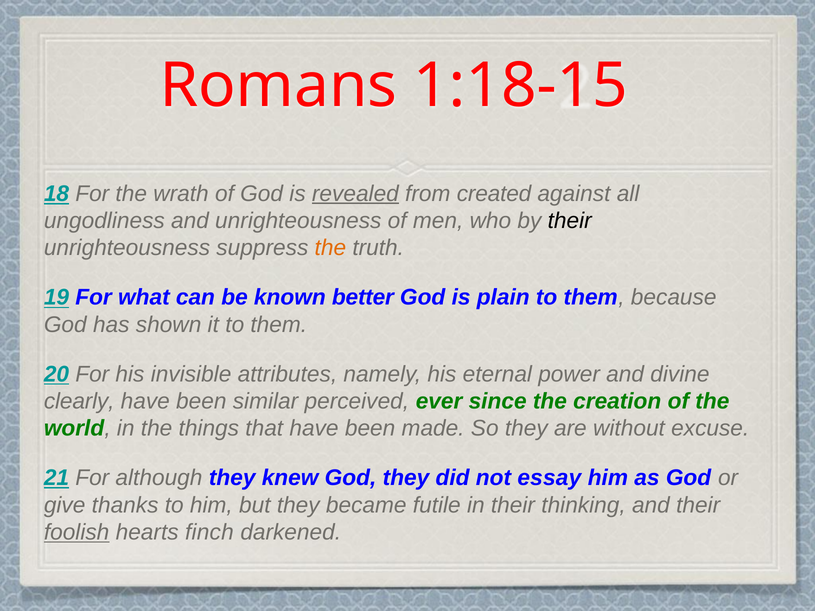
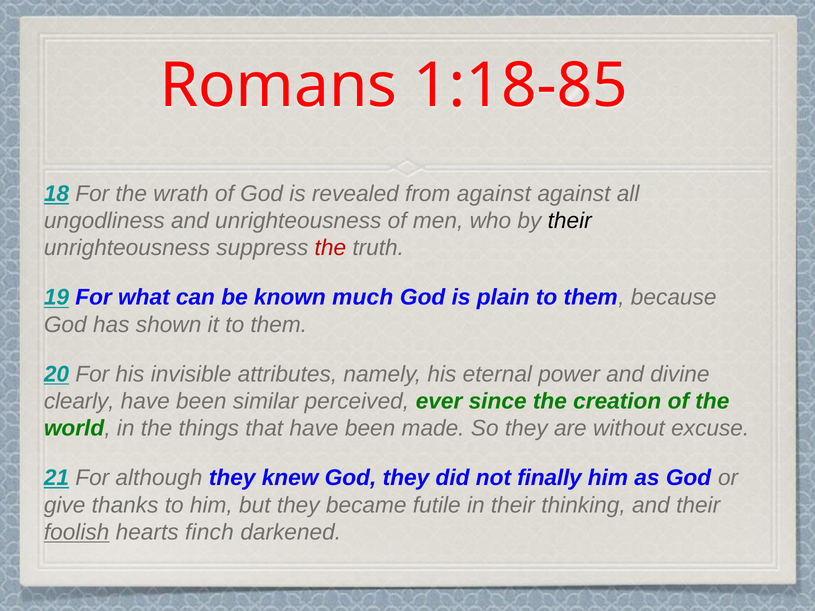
1:18-15: 1:18-15 -> 1:18-85 (521, 86)
revealed underline: present -> none (355, 194)
from created: created -> against (494, 194)
the colour: orange -> red (330, 248)
better: better -> much (363, 298)
essay: essay -> finally (550, 478)
